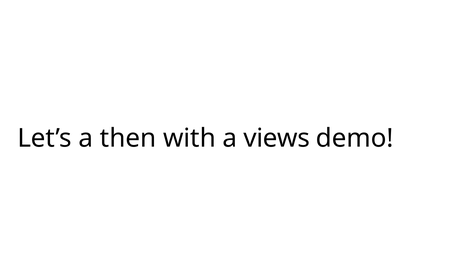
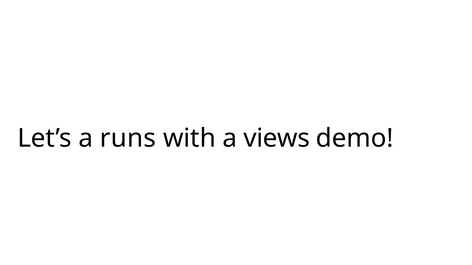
then: then -> runs (128, 138)
